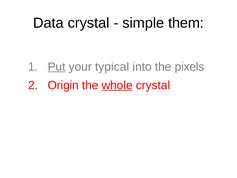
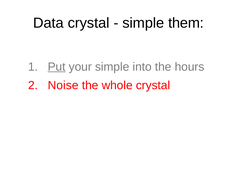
your typical: typical -> simple (112, 67)
pixels: pixels -> hours (190, 67)
Origin: Origin -> Noise (63, 85)
whole underline: present -> none (117, 85)
